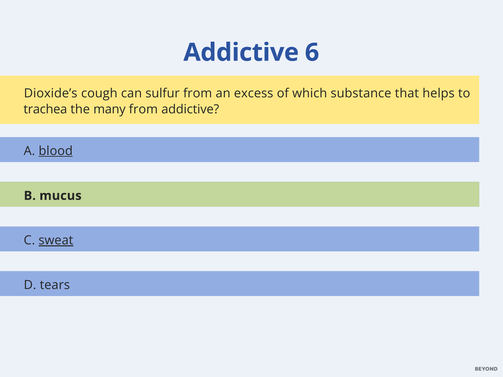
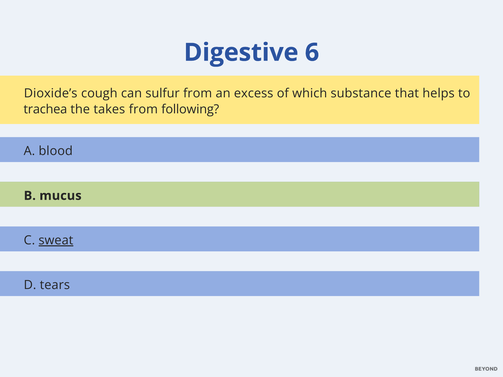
Addictive: Addictive -> Digestive (241, 53)
many: many -> takes (109, 109)
from addictive: addictive -> following (190, 109)
blood underline: present -> none (56, 151)
